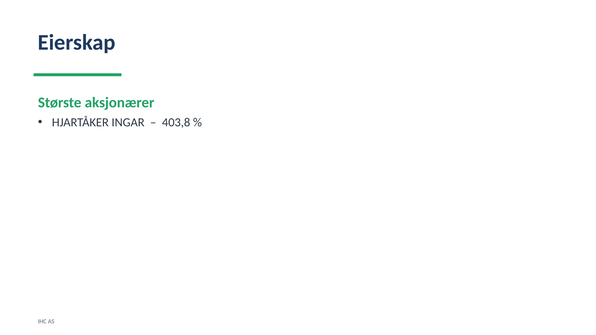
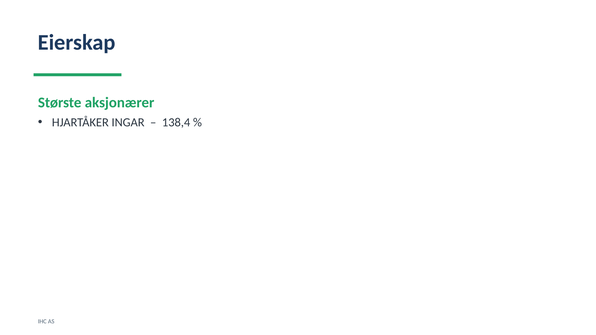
403,8: 403,8 -> 138,4 (176, 123)
